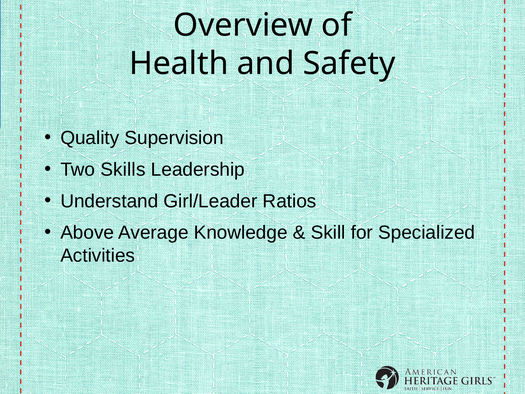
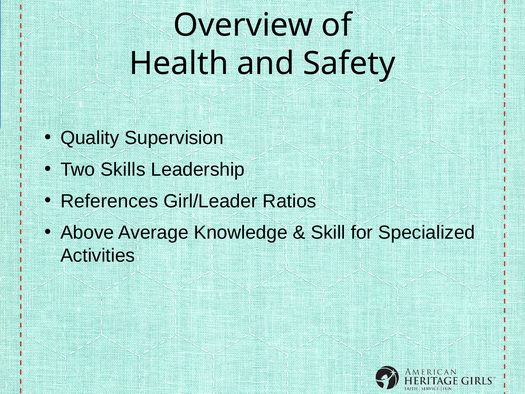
Understand: Understand -> References (109, 201)
